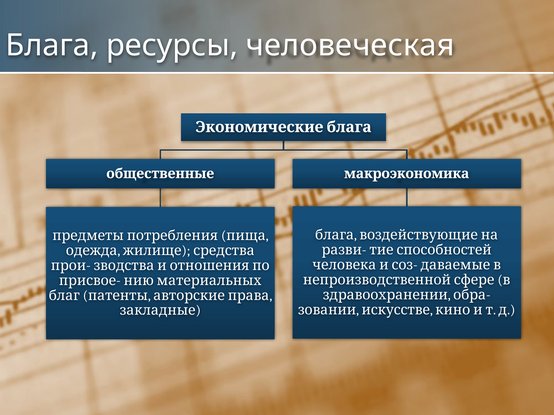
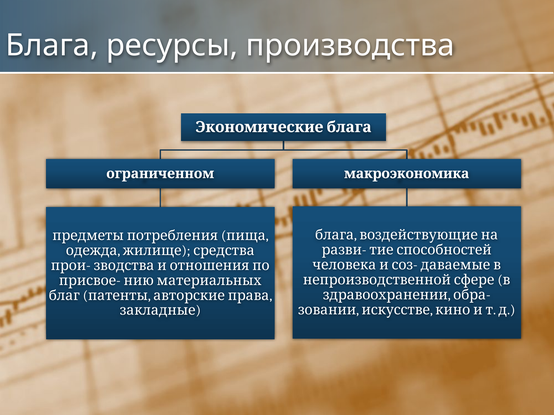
человеческая: человеческая -> производства (350, 46)
общественные: общественные -> ограниченном (160, 174)
